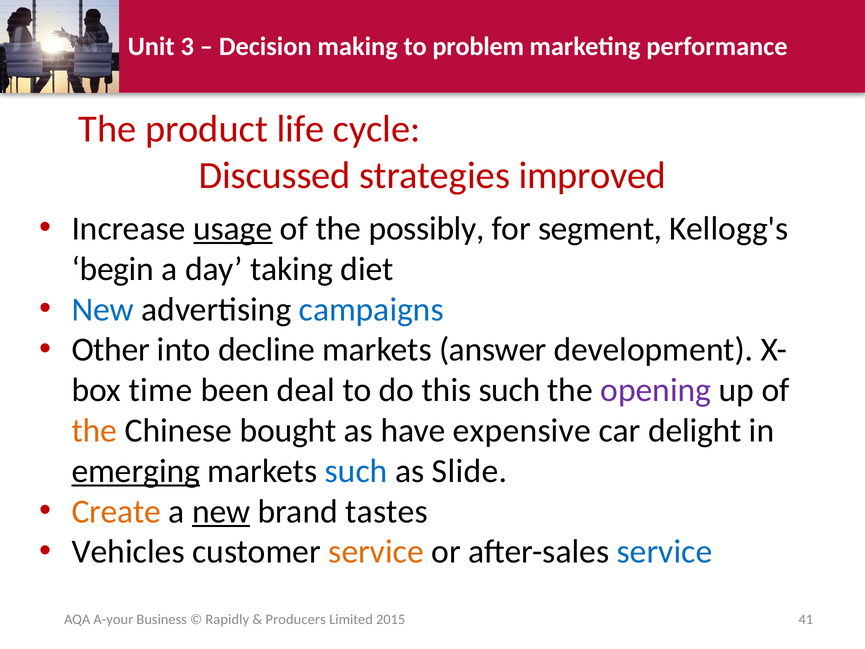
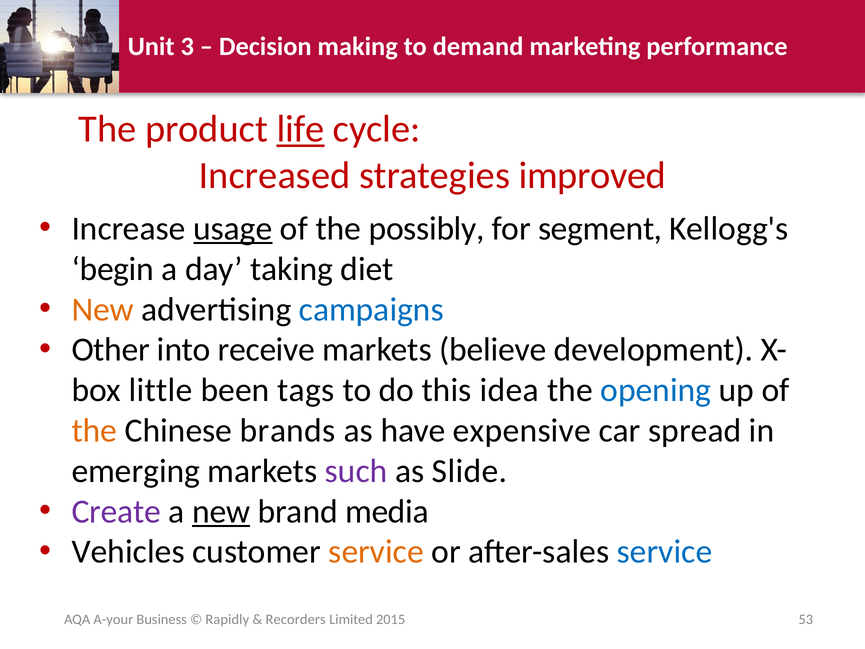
problem: problem -> demand (478, 47)
life underline: none -> present (301, 129)
Discussed: Discussed -> Increased (275, 175)
New colour: blue -> orange (103, 309)
decline: decline -> receive (266, 350)
answer: answer -> believe (493, 350)
time: time -> little (161, 390)
deal: deal -> tags (306, 390)
this such: such -> idea (509, 390)
opening colour: purple -> blue (656, 390)
bought: bought -> brands (288, 430)
delight: delight -> spread (695, 430)
emerging underline: present -> none (136, 471)
such colour: blue -> purple (356, 471)
Create colour: orange -> purple (116, 511)
tastes: tastes -> media (387, 511)
Producers: Producers -> Recorders (296, 619)
41: 41 -> 53 (806, 619)
